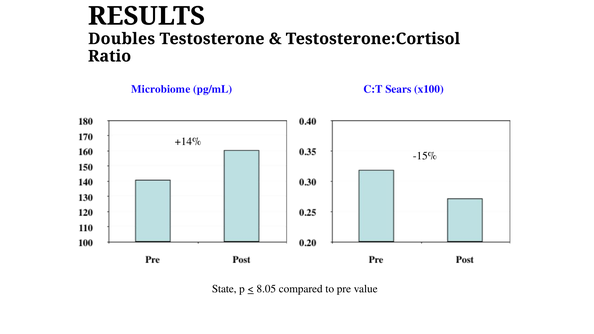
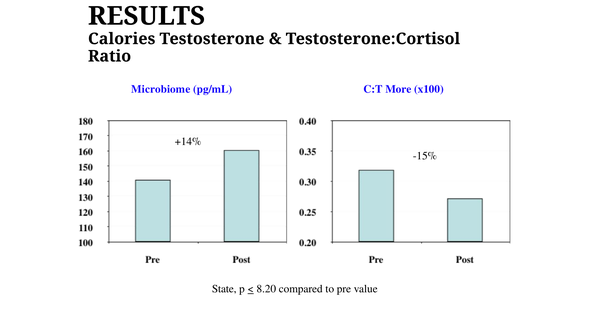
Doubles: Doubles -> Calories (122, 39)
Sears: Sears -> More (398, 89)
8.05: 8.05 -> 8.20 (266, 289)
